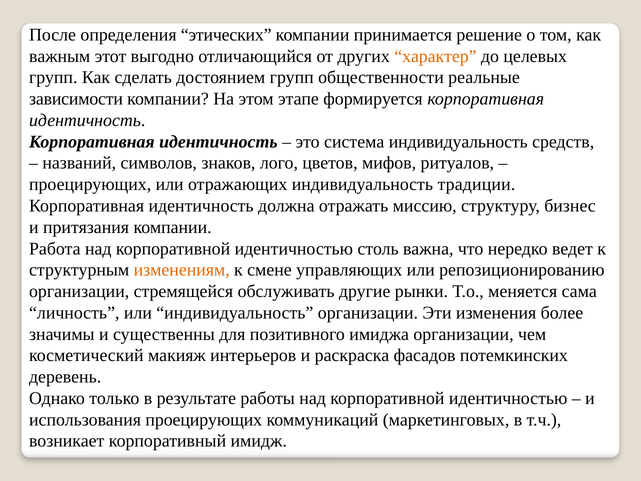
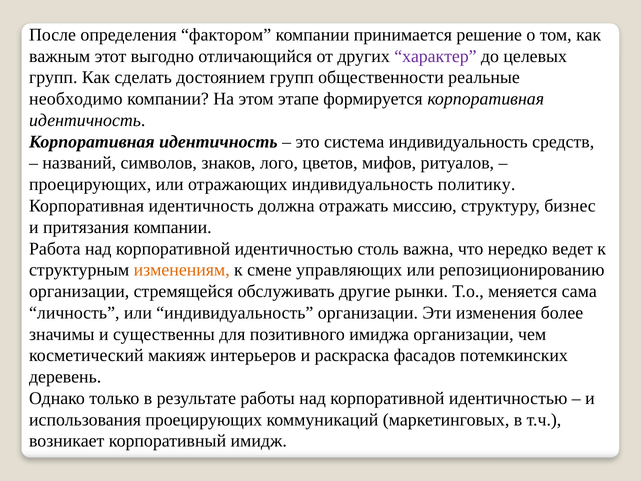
этических: этических -> фактором (226, 35)
характер colour: orange -> purple (435, 56)
зависимости: зависимости -> необходимо (76, 99)
традиции: традиции -> политику (477, 184)
